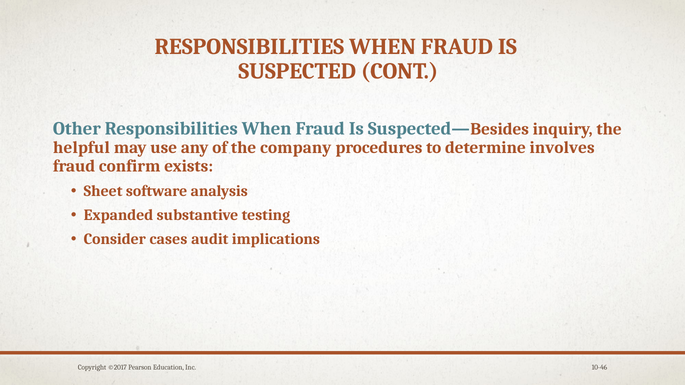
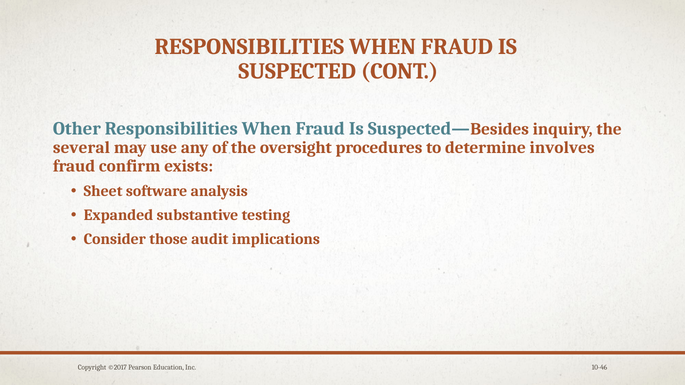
helpful: helpful -> several (81, 148)
company: company -> oversight (296, 148)
cases: cases -> those (169, 239)
